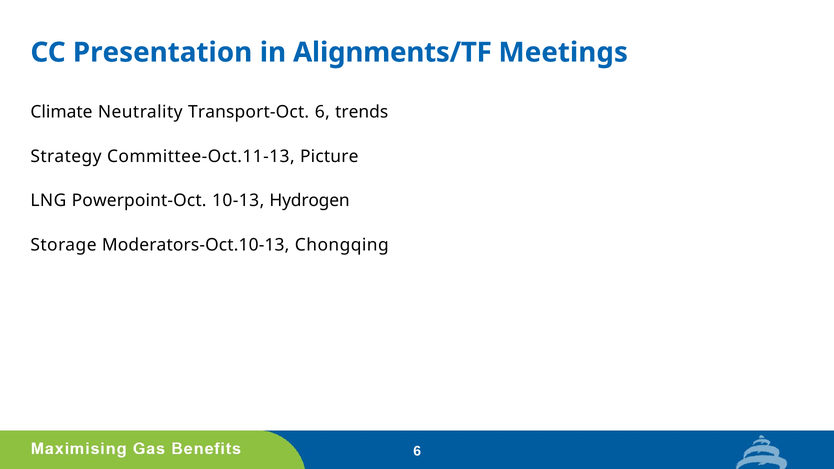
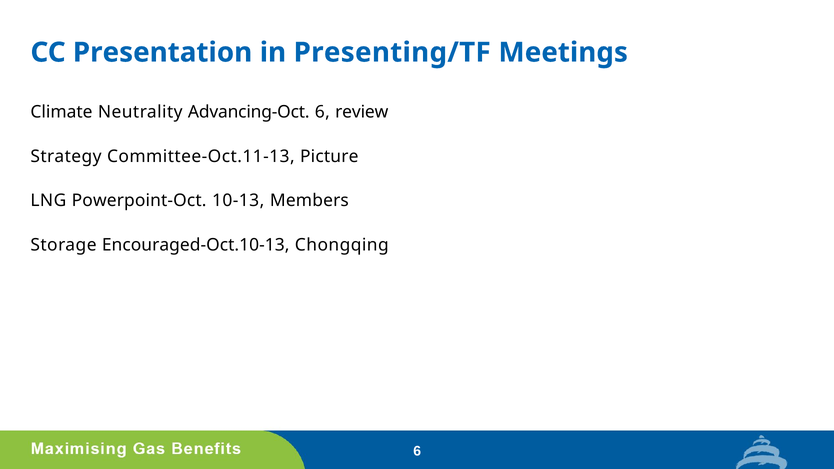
Alignments/TF: Alignments/TF -> Presenting/TF (392, 52)
Transport-Oct: Transport-Oct -> Advancing-Oct (249, 112)
trends: trends -> review (362, 112)
Hydrogen: Hydrogen -> Members (309, 201)
Moderators-Oct.10-13: Moderators-Oct.10-13 -> Encouraged-Oct.10-13 (196, 245)
